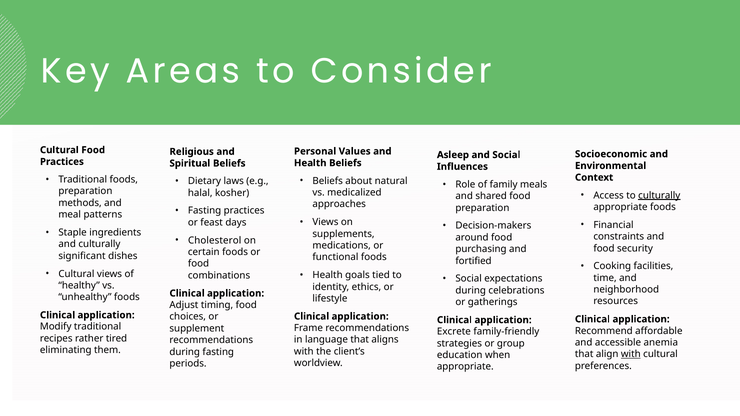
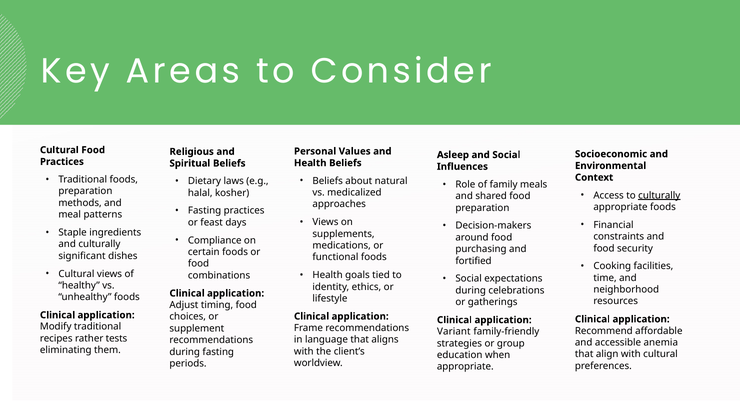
Cholesterol: Cholesterol -> Compliance (215, 240)
Excrete: Excrete -> Variant (454, 332)
tired: tired -> tests (117, 339)
with underline: present -> none (631, 354)
